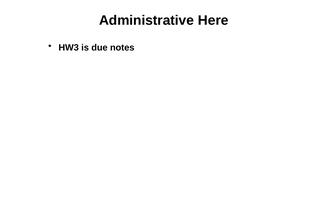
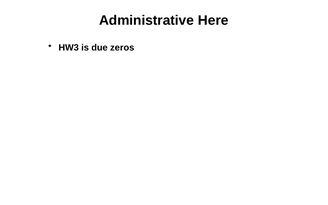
notes: notes -> zeros (122, 48)
